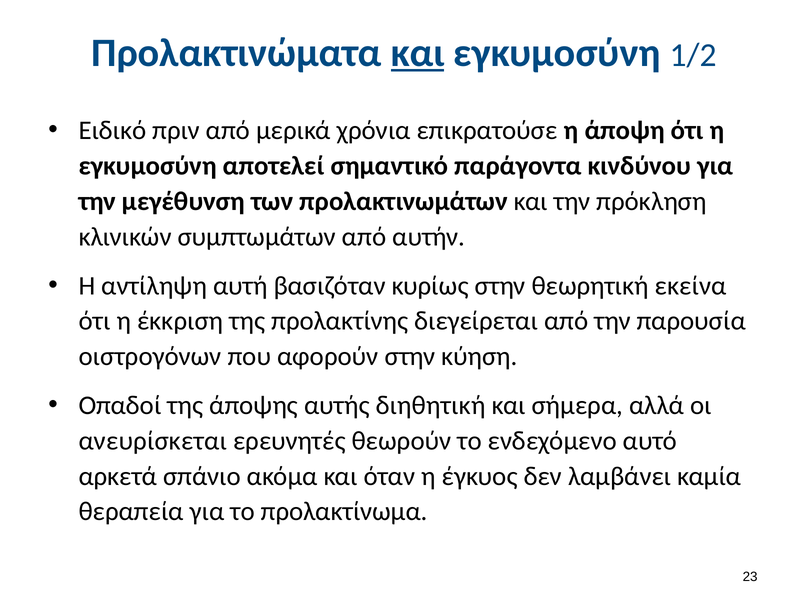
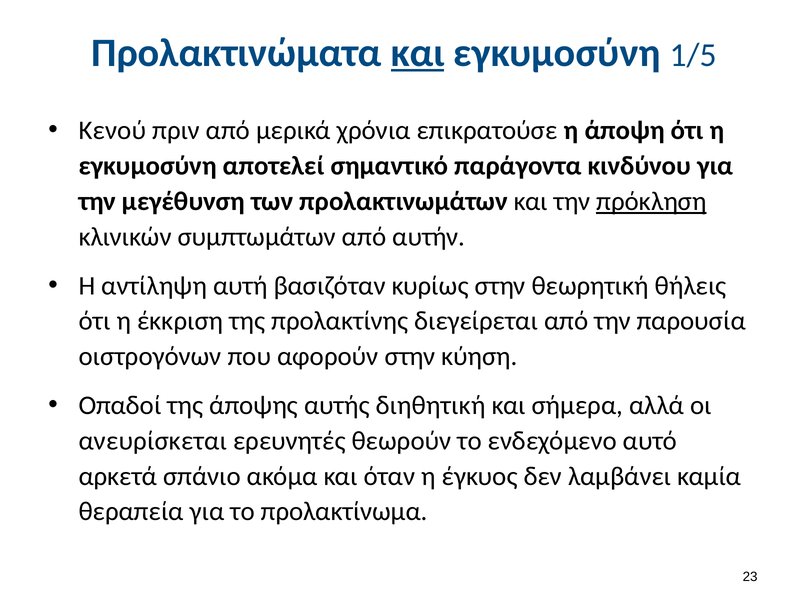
1/2: 1/2 -> 1/5 (693, 55)
Ειδικό: Ειδικό -> Κενού (112, 131)
πρόκληση underline: none -> present (651, 202)
εκείνα: εκείνα -> θήλεις (691, 286)
